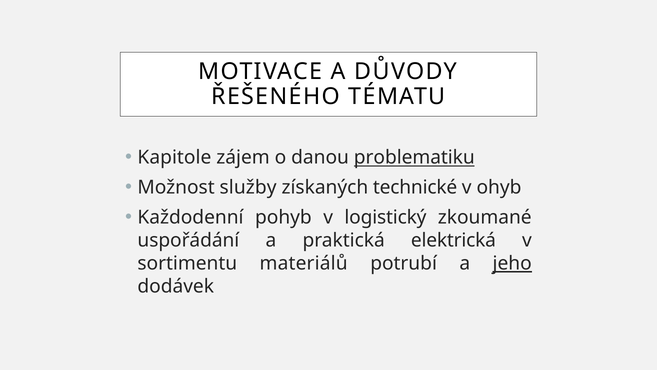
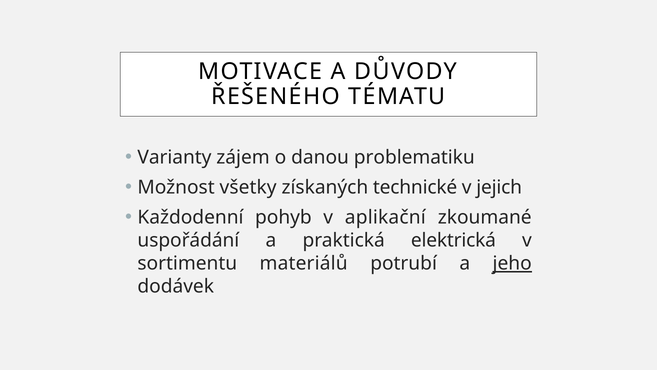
Kapitole: Kapitole -> Varianty (174, 157)
problematiku underline: present -> none (414, 157)
služby: služby -> všetky (248, 187)
ohyb: ohyb -> jejich (499, 187)
logistický: logistický -> aplikační (385, 217)
